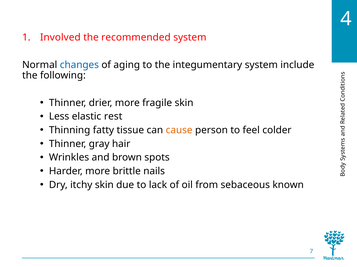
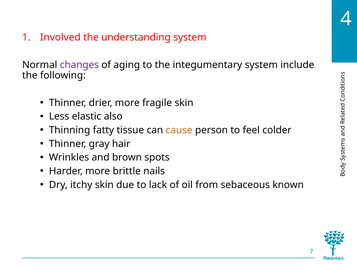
recommended: recommended -> understanding (136, 38)
changes colour: blue -> purple (79, 65)
rest: rest -> also (113, 117)
